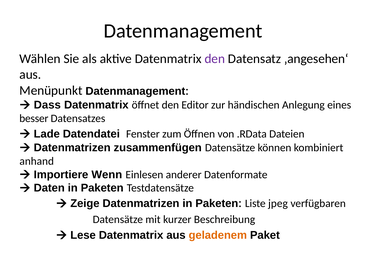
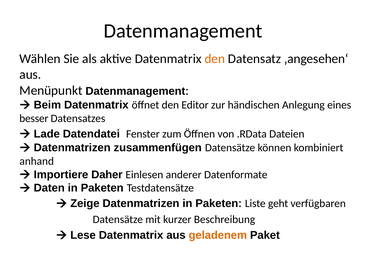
den colour: purple -> orange (215, 59)
Dass: Dass -> Beim (47, 105)
Wenn: Wenn -> Daher (107, 174)
jpeg: jpeg -> geht (278, 203)
